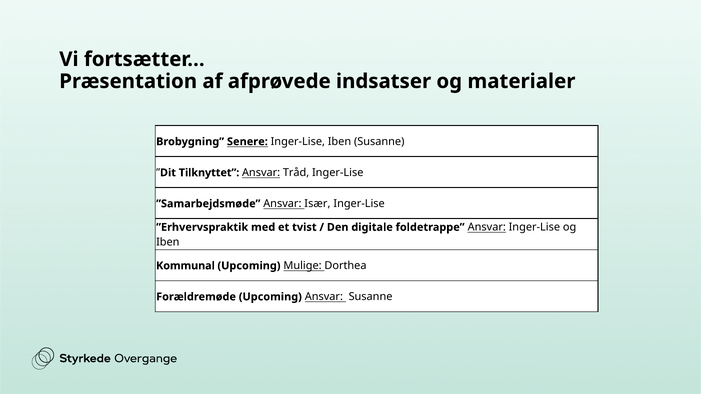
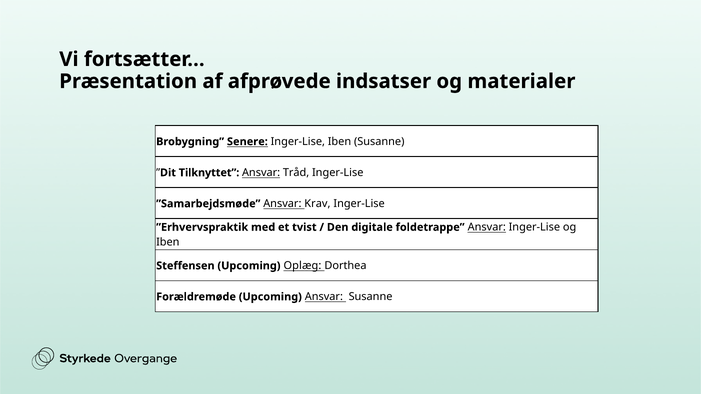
Især: Især -> Krav (317, 204)
Kommunal: Kommunal -> Steffensen (185, 266)
Mulige: Mulige -> Oplæg (302, 266)
